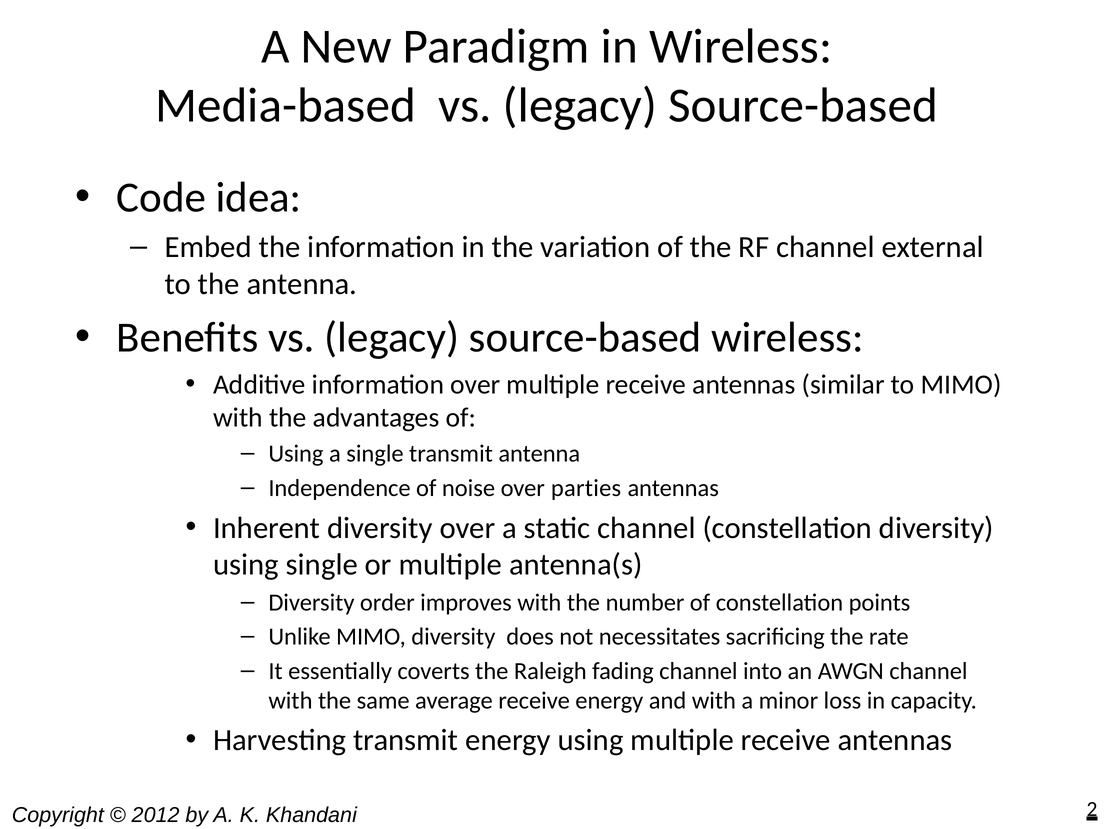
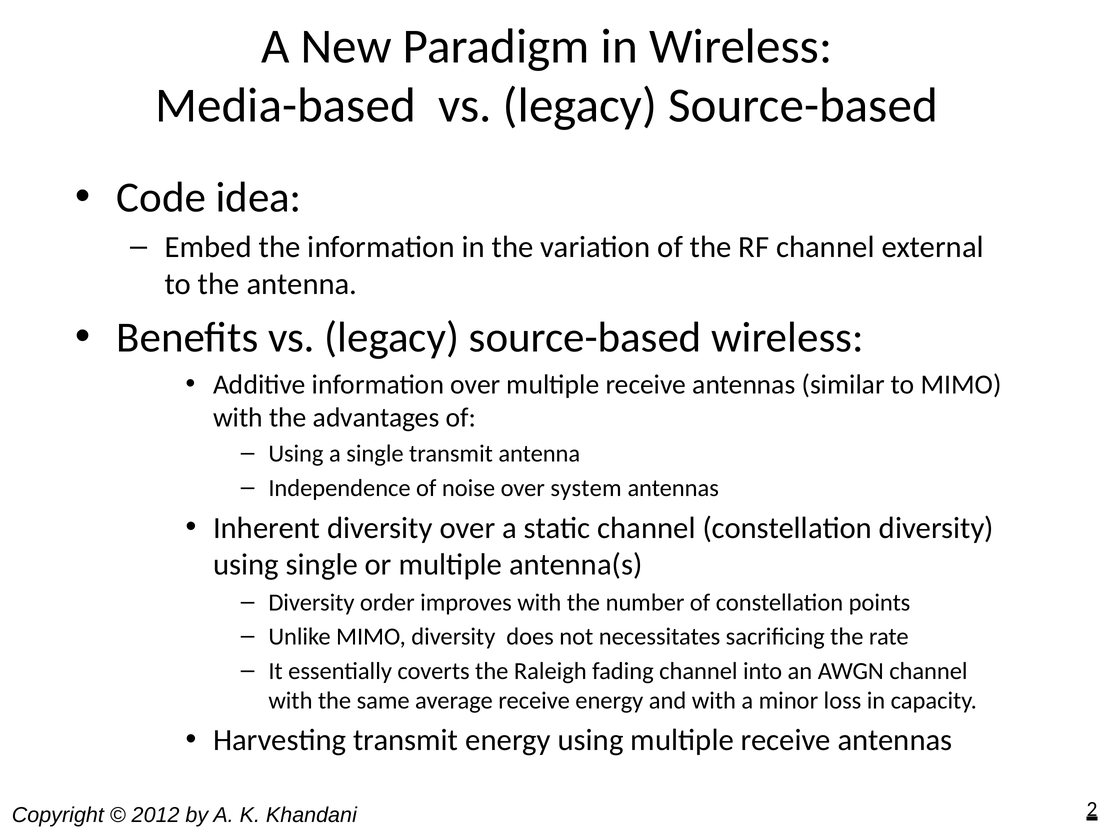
parties: parties -> system (586, 488)
